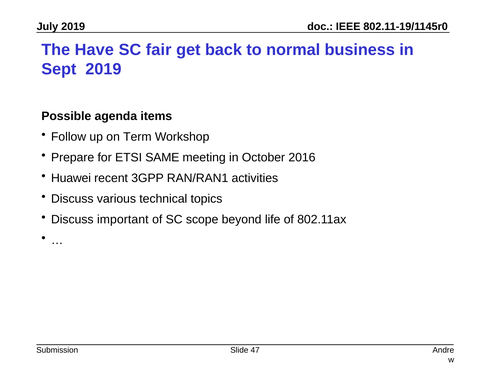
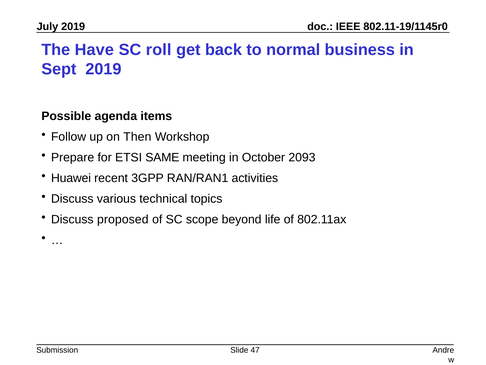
fair: fair -> roll (159, 50)
Term: Term -> Then (137, 137)
2016: 2016 -> 2093 (302, 157)
important: important -> proposed (123, 219)
